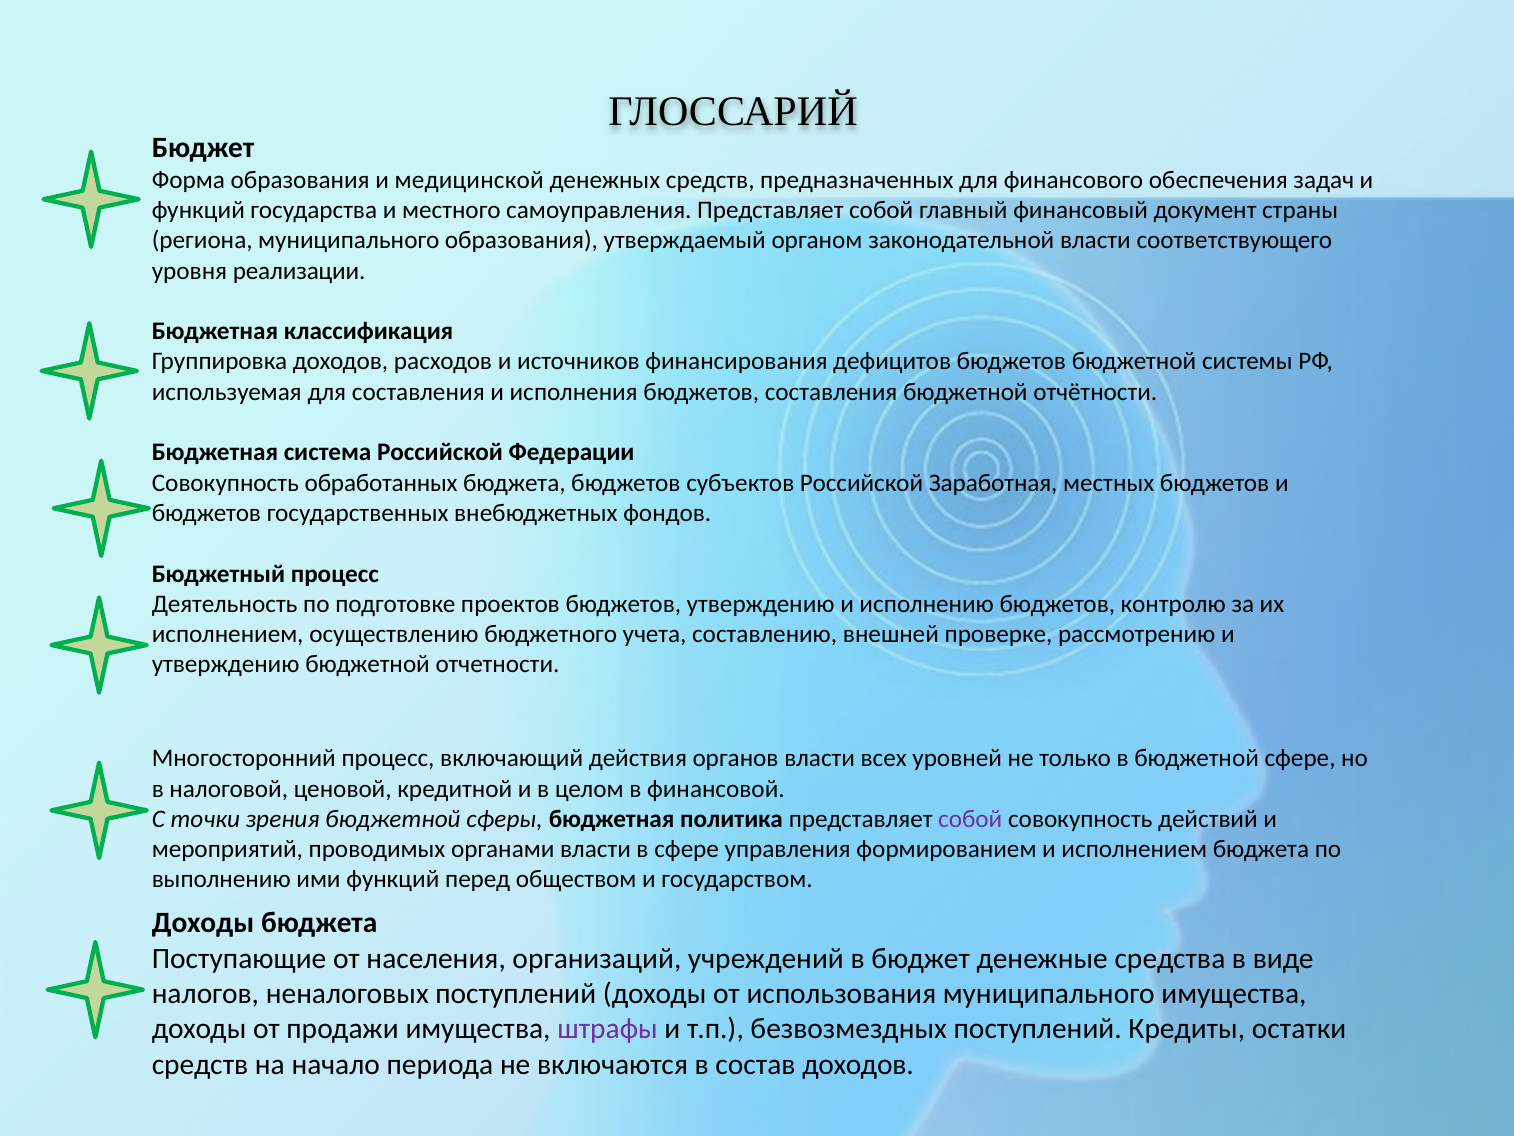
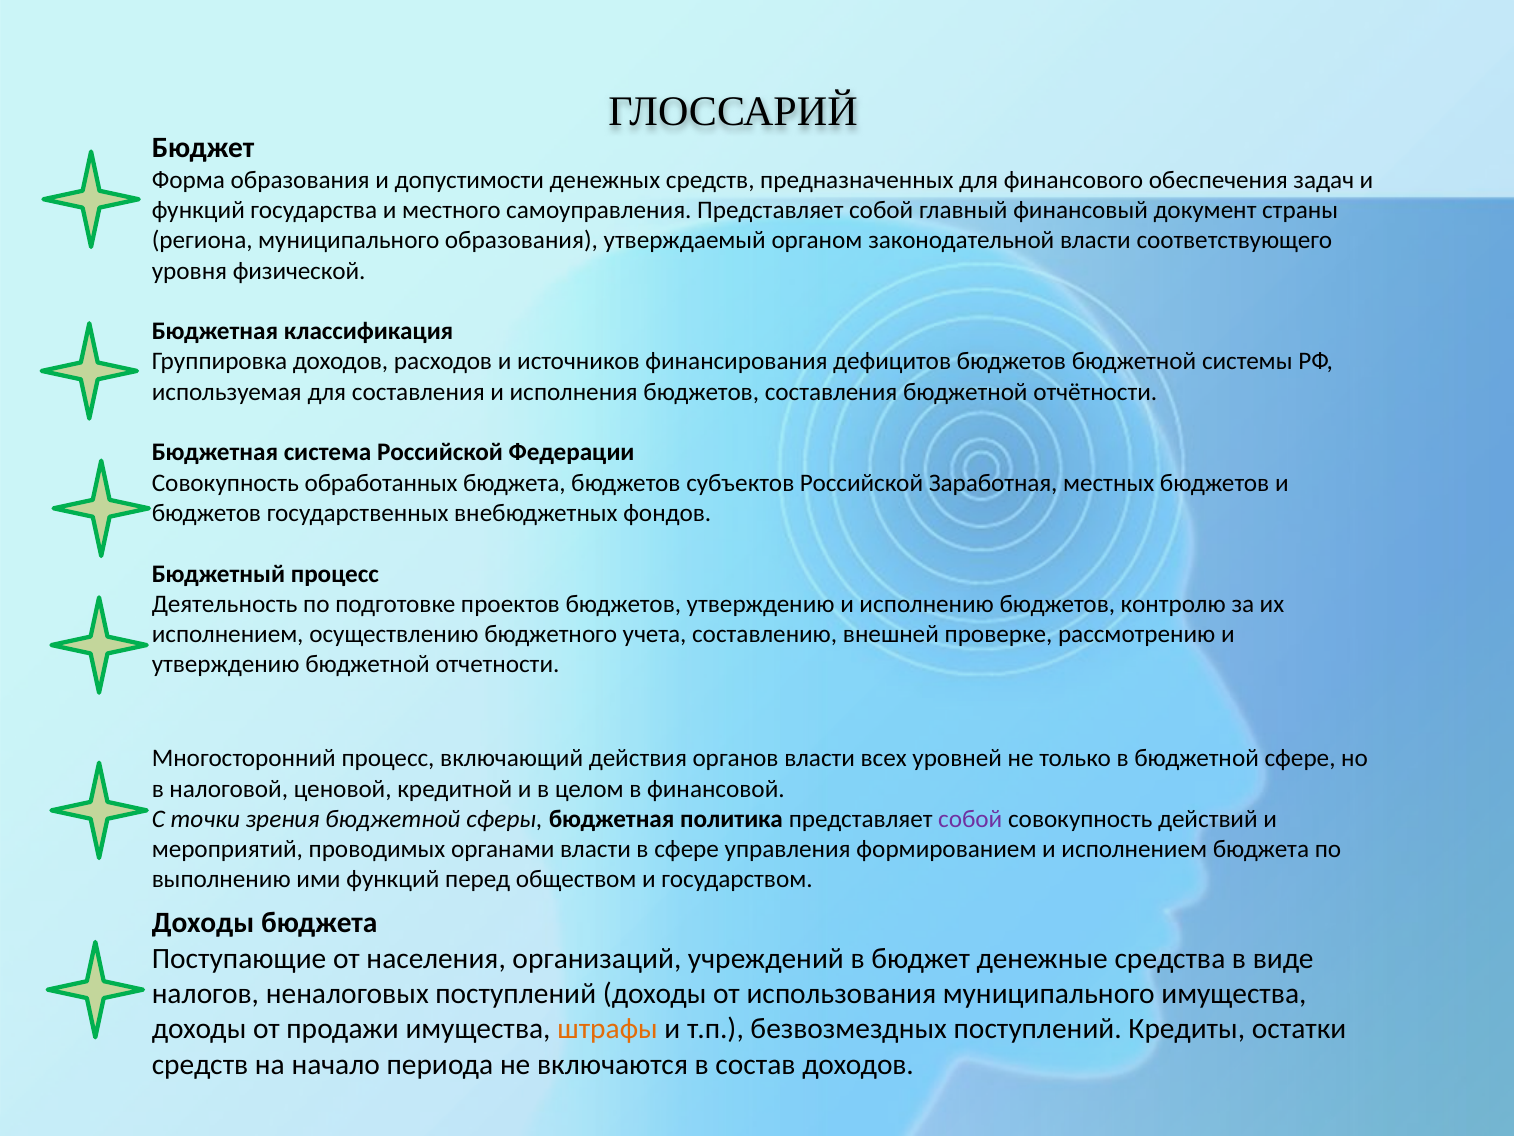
медицинской: медицинской -> допустимости (469, 180)
реализации: реализации -> физической (299, 271)
штрафы colour: purple -> orange (608, 1029)
